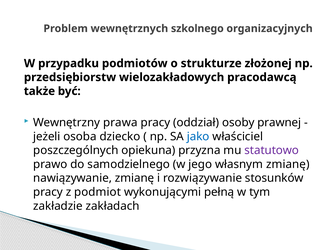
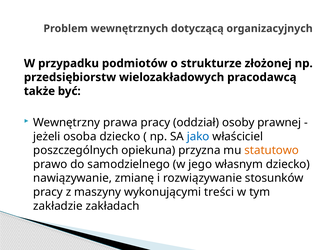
szkolnego: szkolnego -> dotyczącą (197, 29)
statutowo colour: purple -> orange (272, 150)
własnym zmianę: zmianę -> dziecko (288, 164)
podmiot: podmiot -> maszyny (98, 192)
pełną: pełną -> treści (219, 192)
